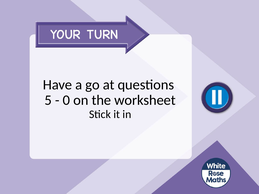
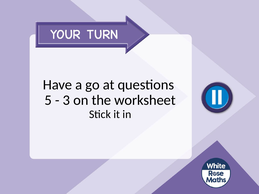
0: 0 -> 3 (66, 100)
